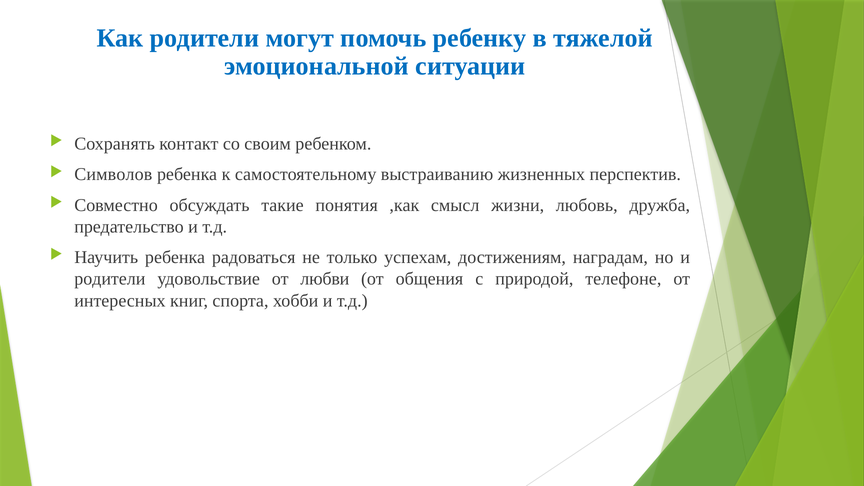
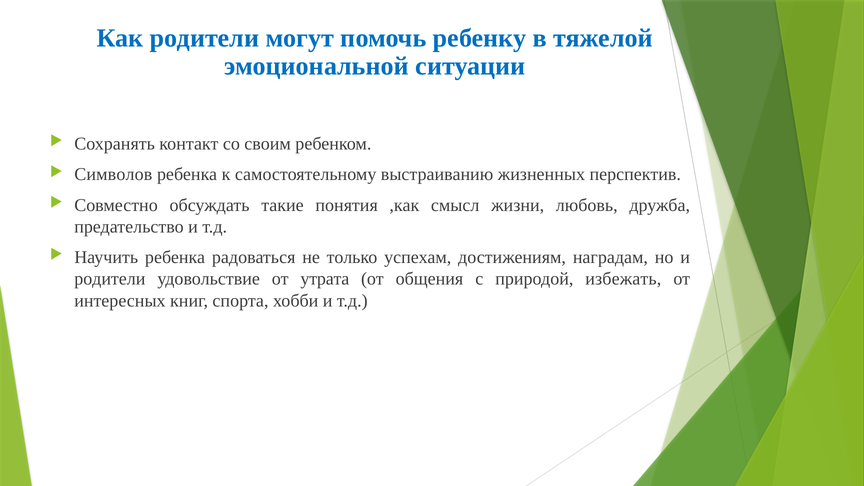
любви: любви -> утрата (325, 279)
телефоне: телефоне -> избежать (623, 279)
